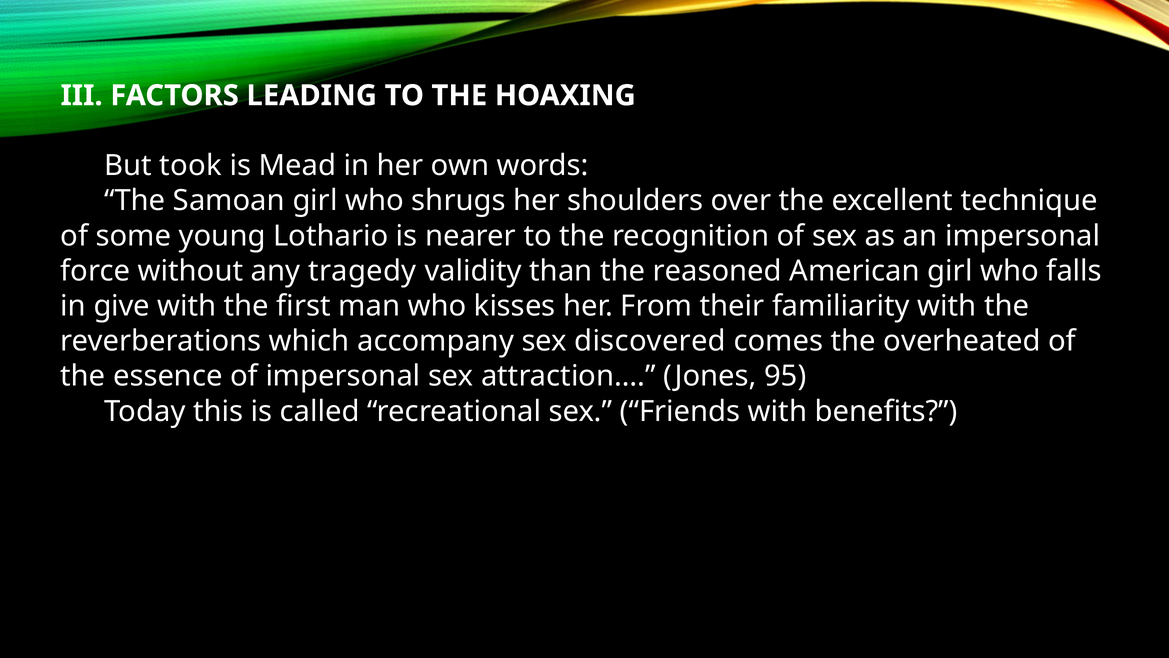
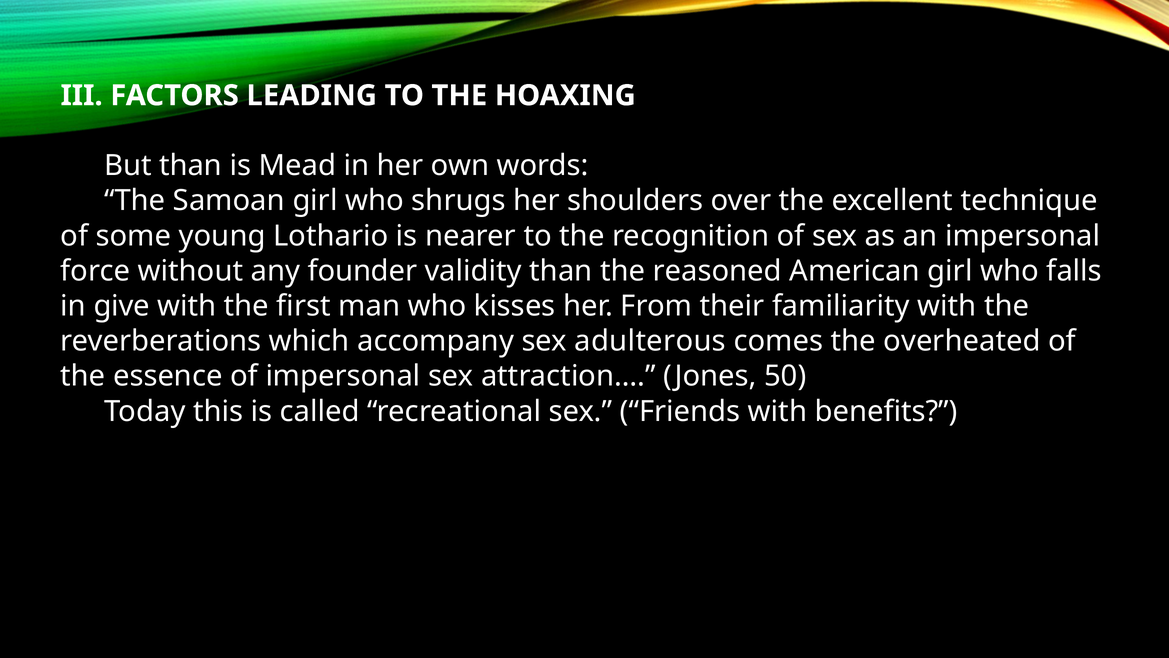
But took: took -> than (191, 166)
tragedy: tragedy -> founder (362, 271)
discovered: discovered -> adulterous (650, 341)
95: 95 -> 50 (785, 376)
